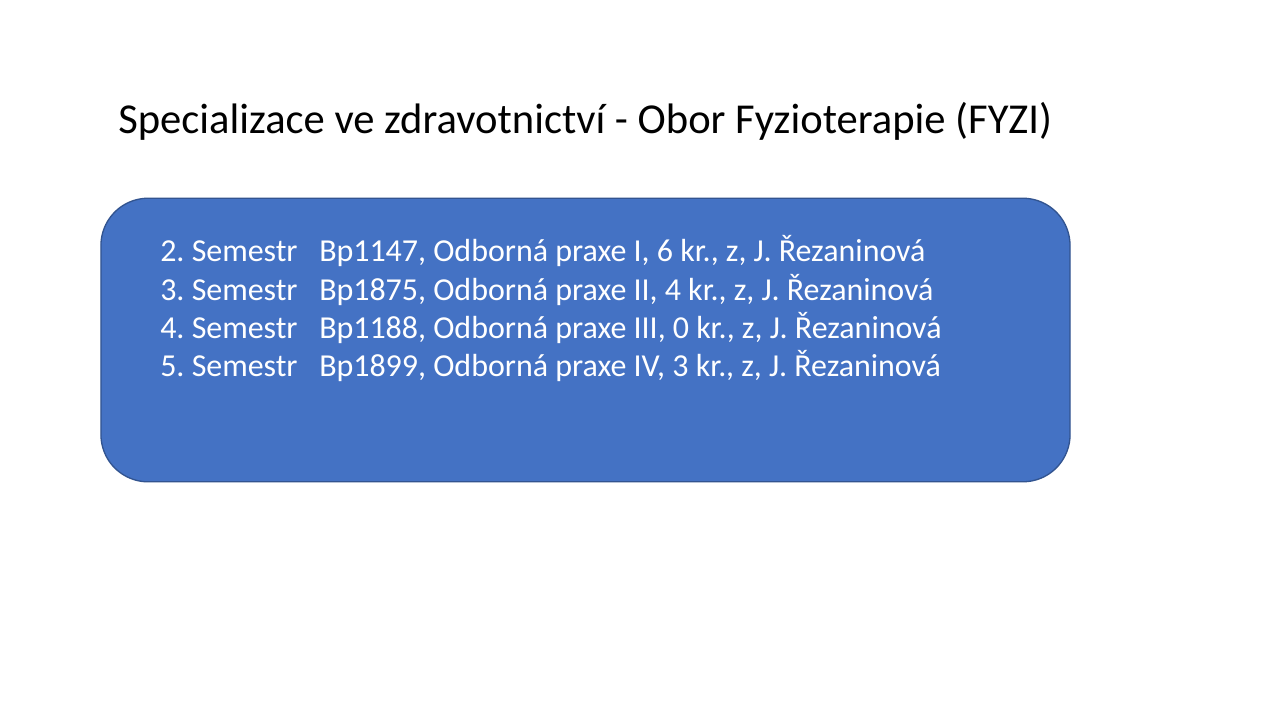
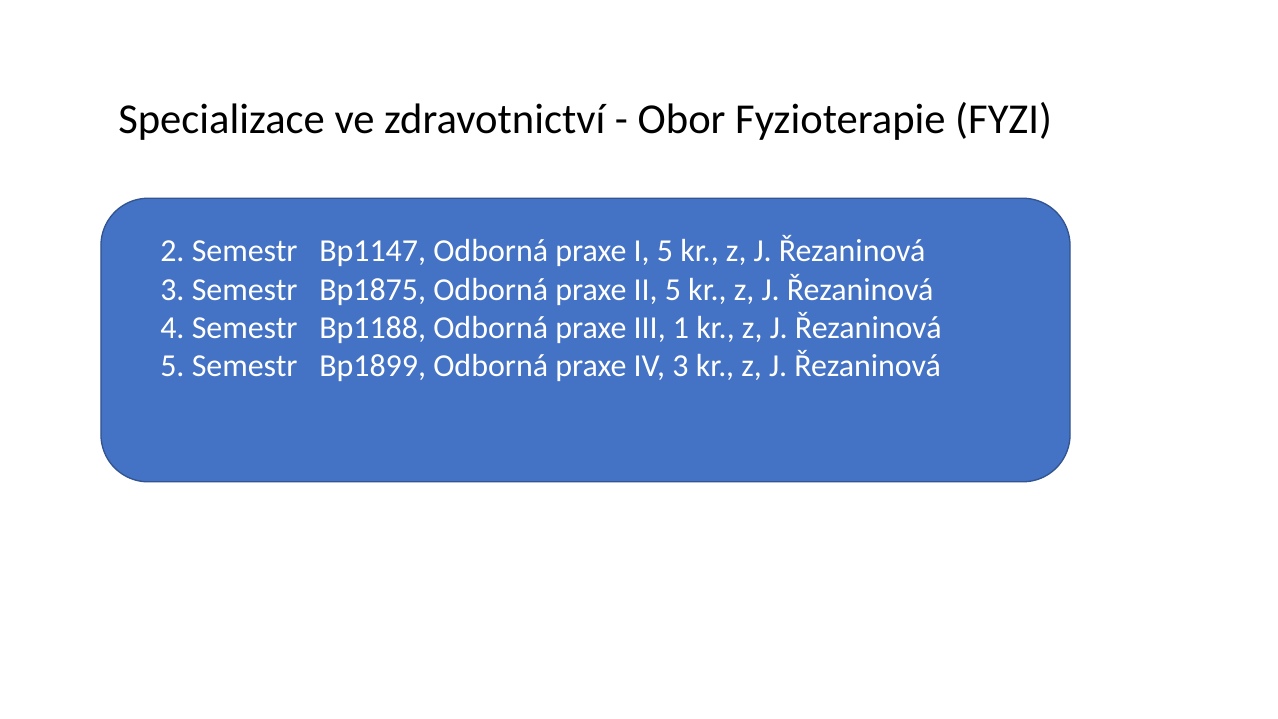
I 6: 6 -> 5 (665, 251)
II 4: 4 -> 5 (673, 289)
0: 0 -> 1 (681, 328)
